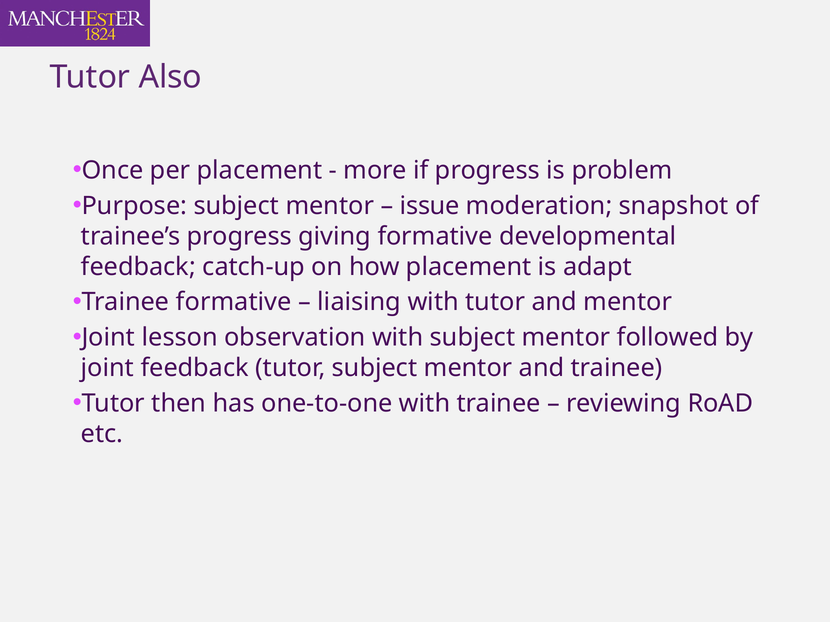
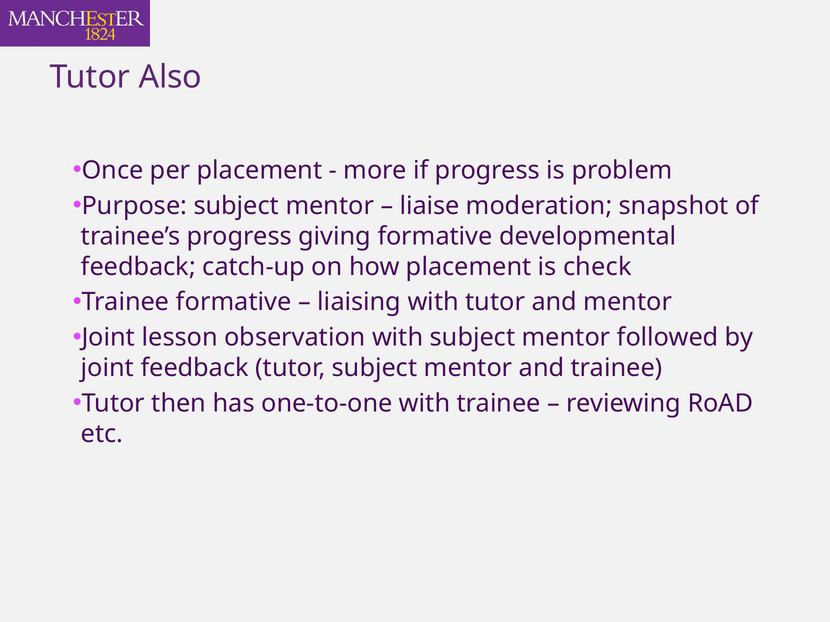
issue: issue -> liaise (430, 206)
adapt: adapt -> check (597, 267)
